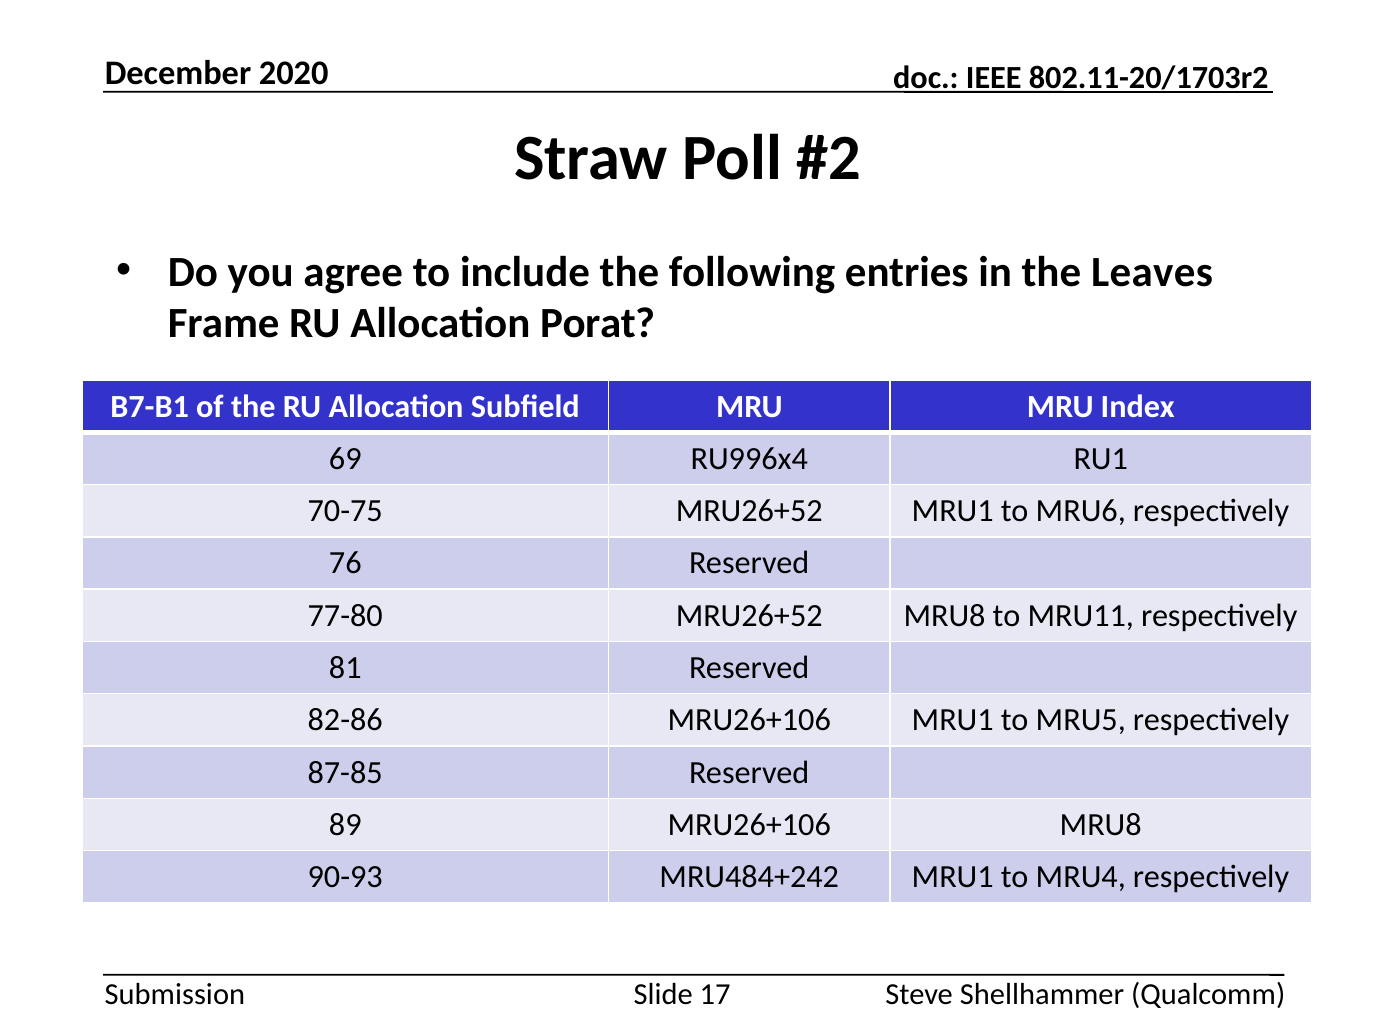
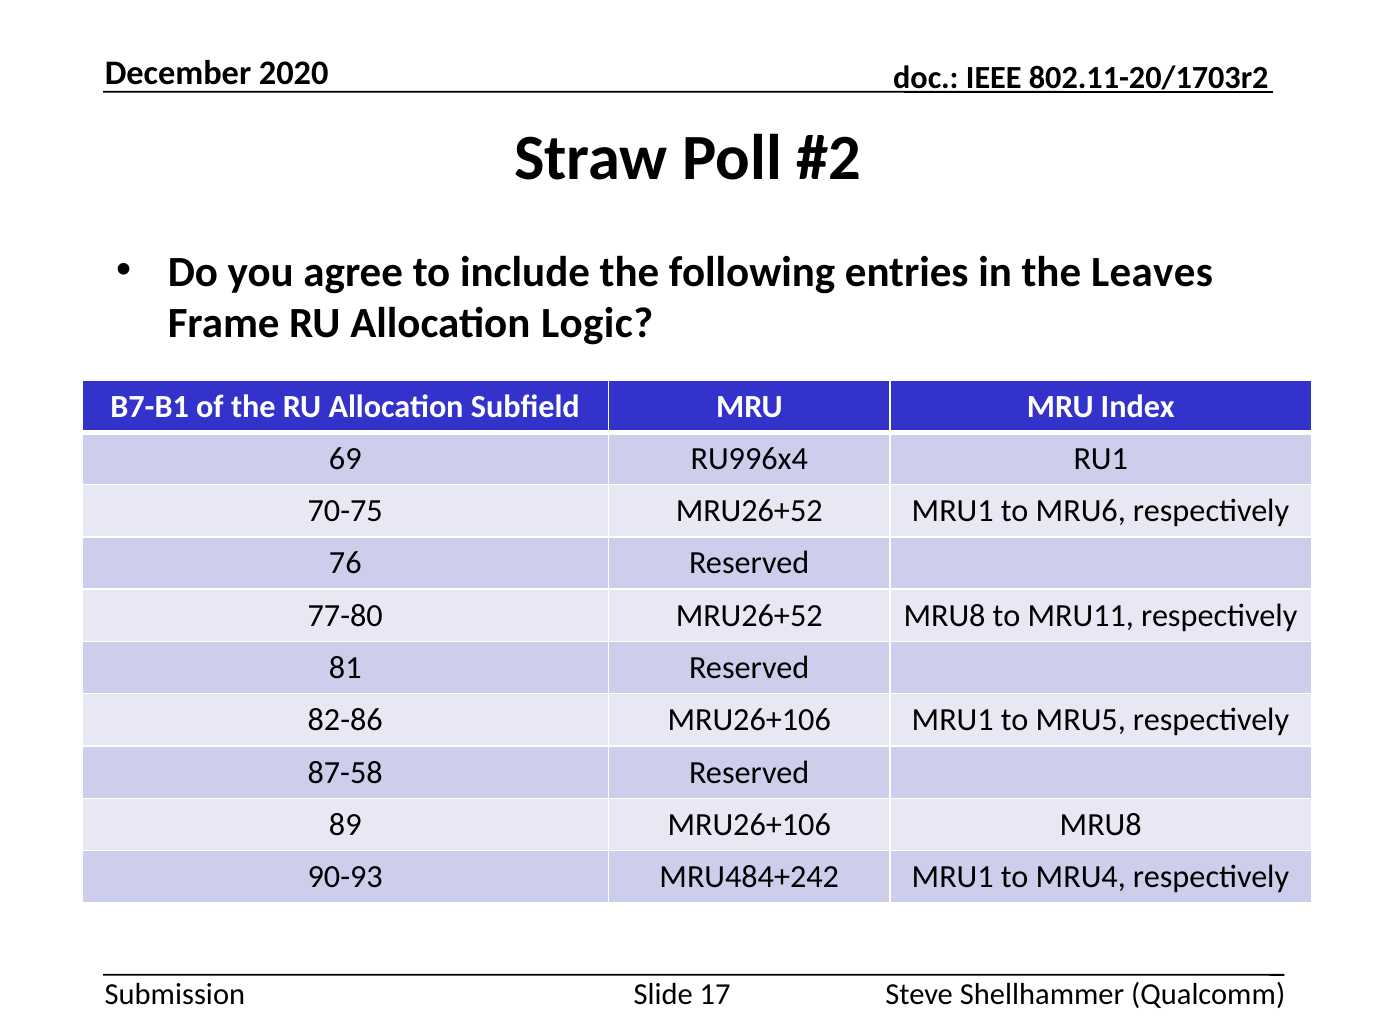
Porat: Porat -> Logic (597, 323)
87-85: 87-85 -> 87-58 (345, 773)
